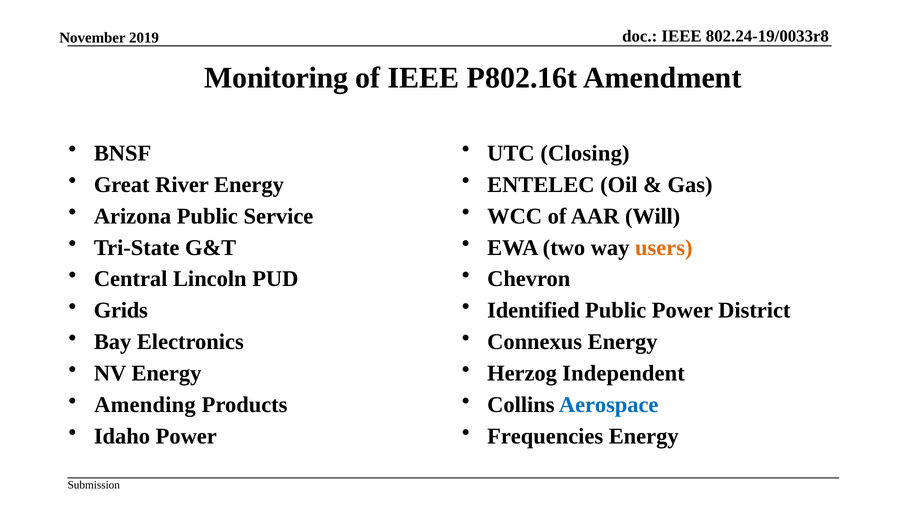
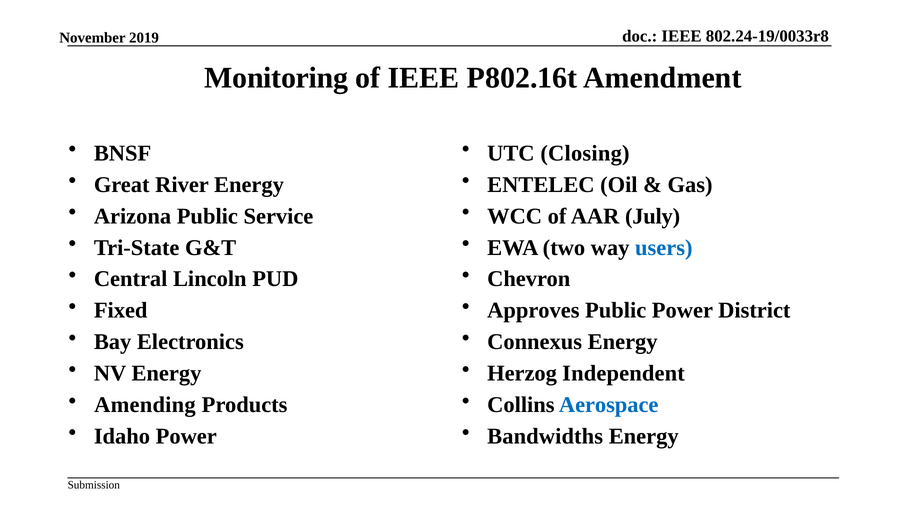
Will: Will -> July (653, 216)
users colour: orange -> blue (664, 247)
Grids: Grids -> Fixed (121, 310)
Identified: Identified -> Approves (533, 310)
Frequencies: Frequencies -> Bandwidths (545, 436)
